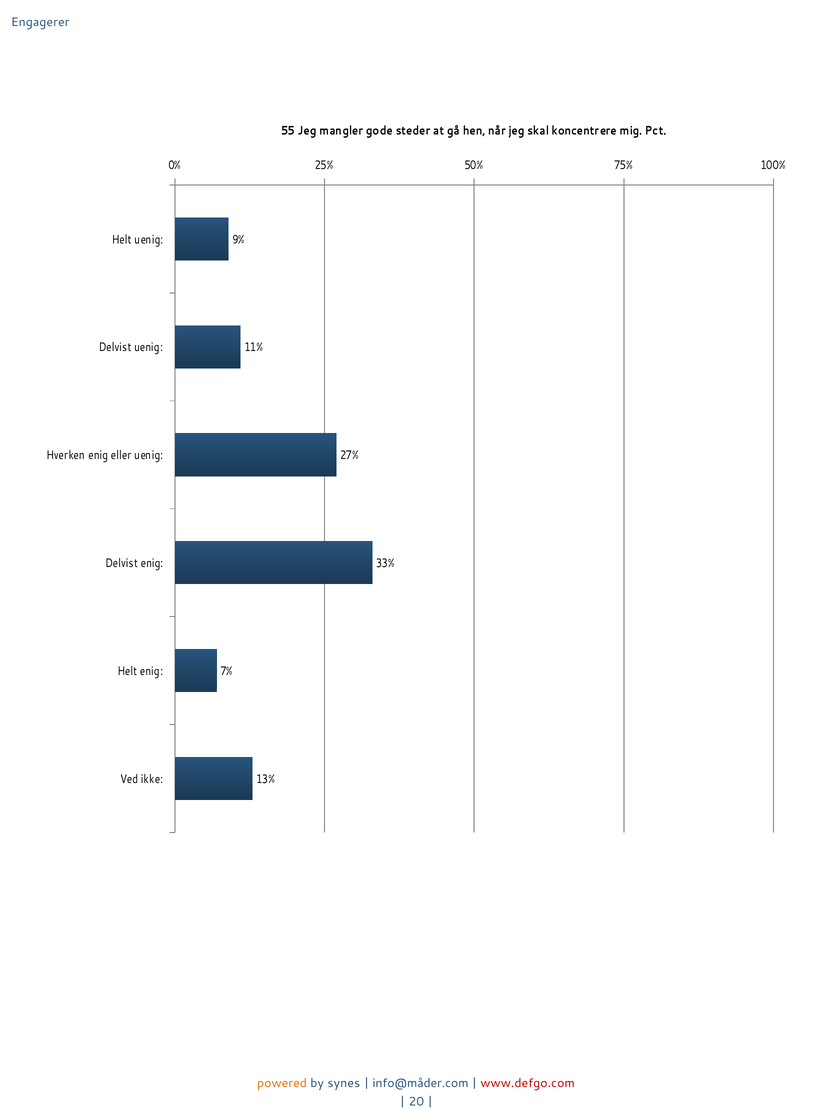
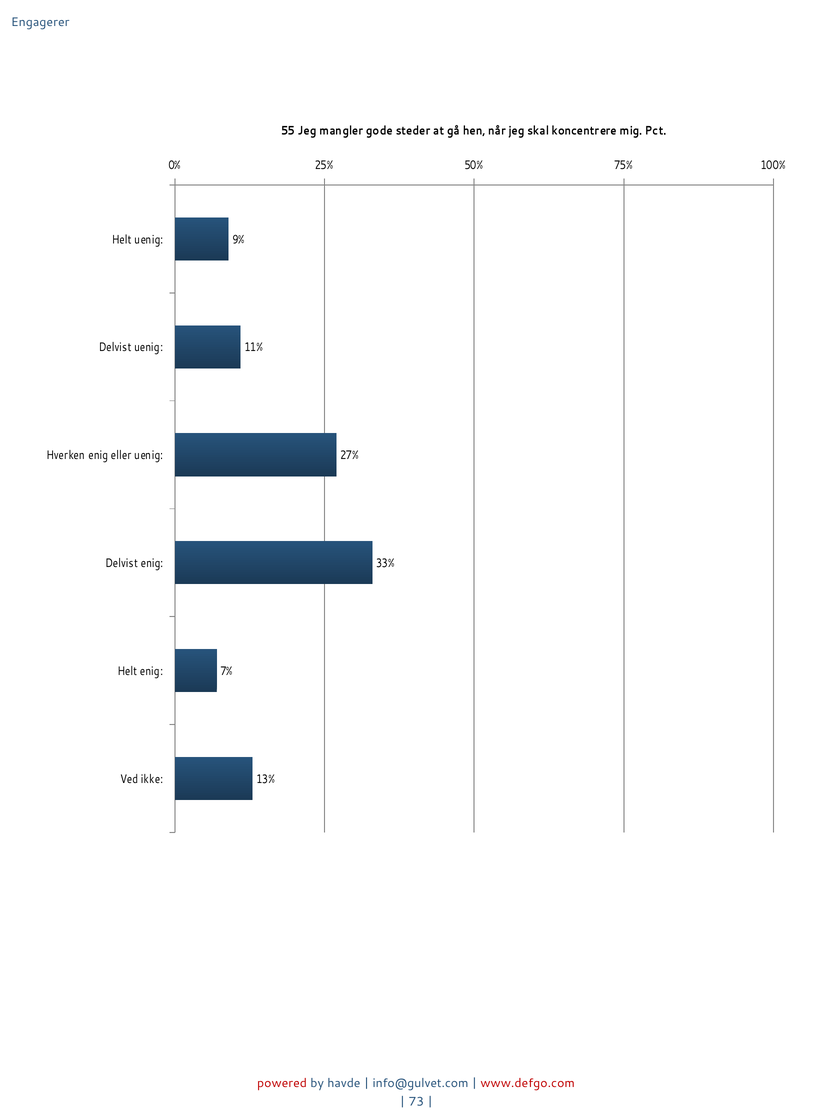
powered colour: orange -> red (282, 1084)
synes: synes -> havde (344, 1084)
info@måder.com: info@måder.com -> info@gulvet.com (421, 1084)
20: 20 -> 73 (416, 1102)
